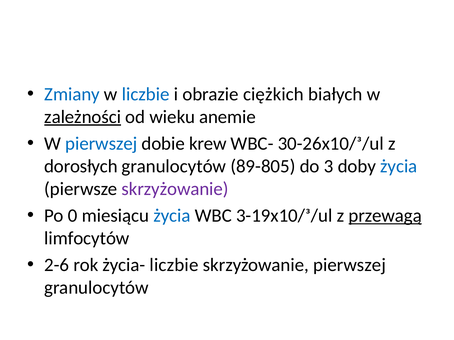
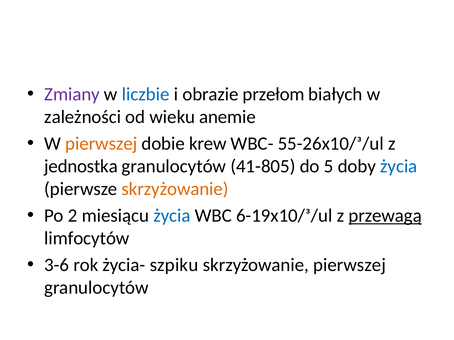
Zmiany colour: blue -> purple (72, 94)
ciężkich: ciężkich -> przełom (274, 94)
zależności underline: present -> none (83, 117)
pierwszej colour: blue -> orange (101, 144)
30-26x10/ᶟ/ul: 30-26x10/ᶟ/ul -> 55-26x10/ᶟ/ul (331, 144)
dorosłych: dorosłych -> jednostka (81, 167)
89-805: 89-805 -> 41-805 (263, 167)
3: 3 -> 5 (329, 167)
skrzyżowanie colour: purple -> orange (175, 189)
0: 0 -> 2 (73, 216)
3-19x10/ᶟ/ul: 3-19x10/ᶟ/ul -> 6-19x10/ᶟ/ul (284, 216)
2-6: 2-6 -> 3-6 (57, 265)
życia- liczbie: liczbie -> szpiku (174, 265)
